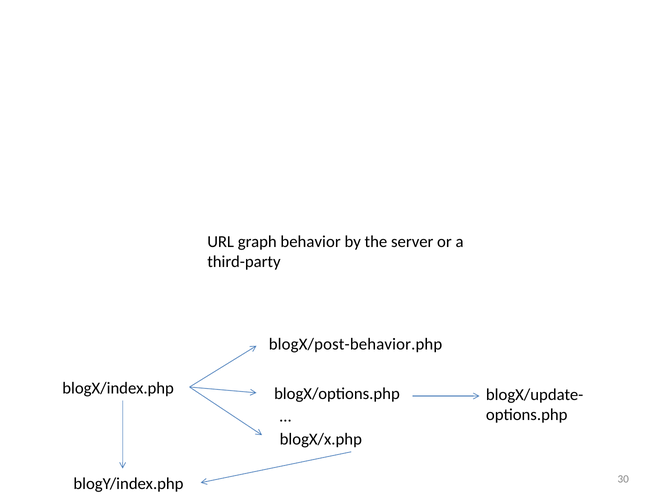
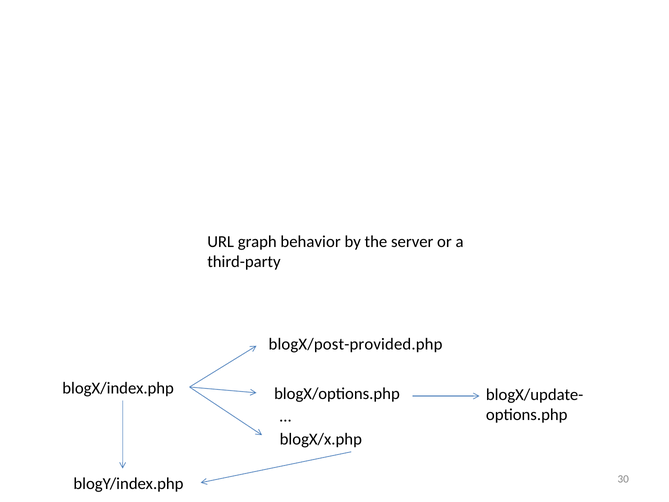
blogX/post-behavior.php: blogX/post-behavior.php -> blogX/post-provided.php (356, 344)
